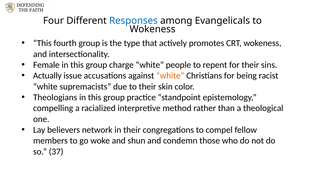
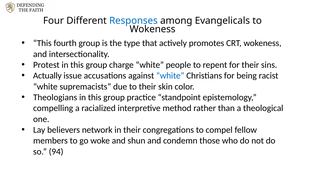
Female: Female -> Protest (46, 65)
white colour: orange -> blue (170, 76)
37: 37 -> 94 (56, 151)
